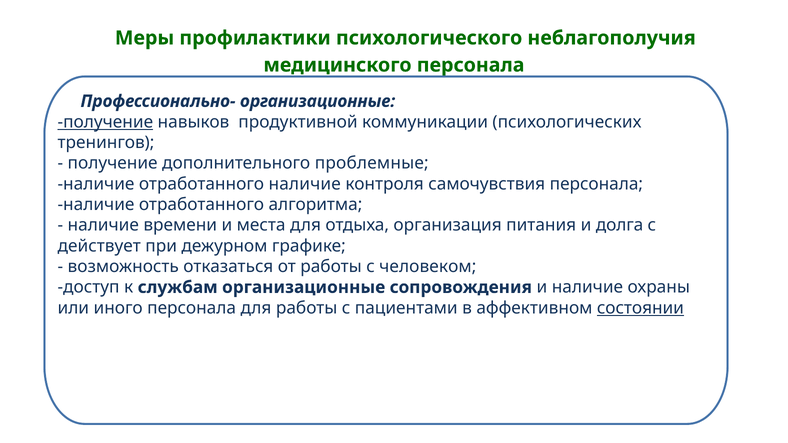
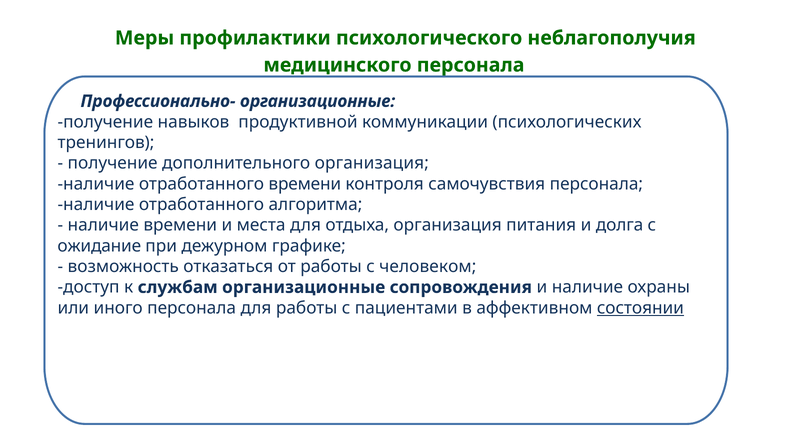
получение underline: present -> none (105, 122)
дополнительного проблемные: проблемные -> организация (372, 163)
отработанного наличие: наличие -> времени (305, 184)
действует: действует -> ожидание (99, 246)
